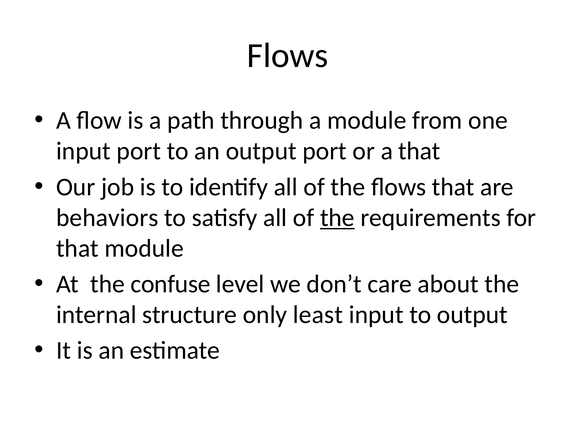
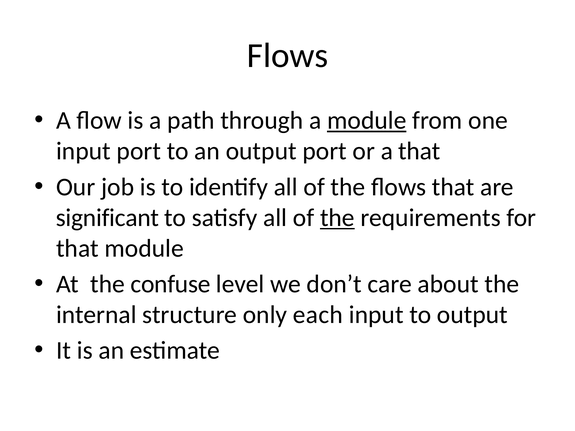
module underline: none -> present (367, 121)
behaviors: behaviors -> significant (107, 218)
least: least -> each (318, 315)
